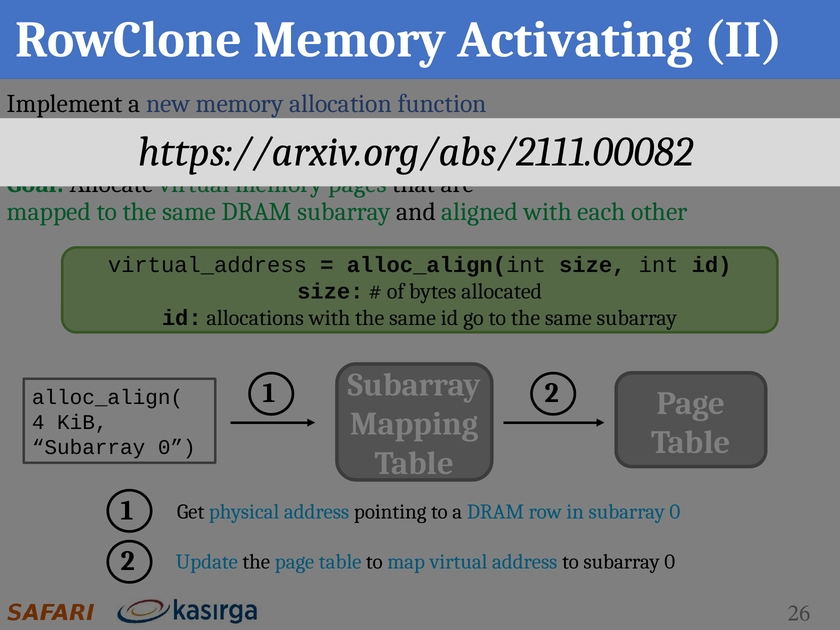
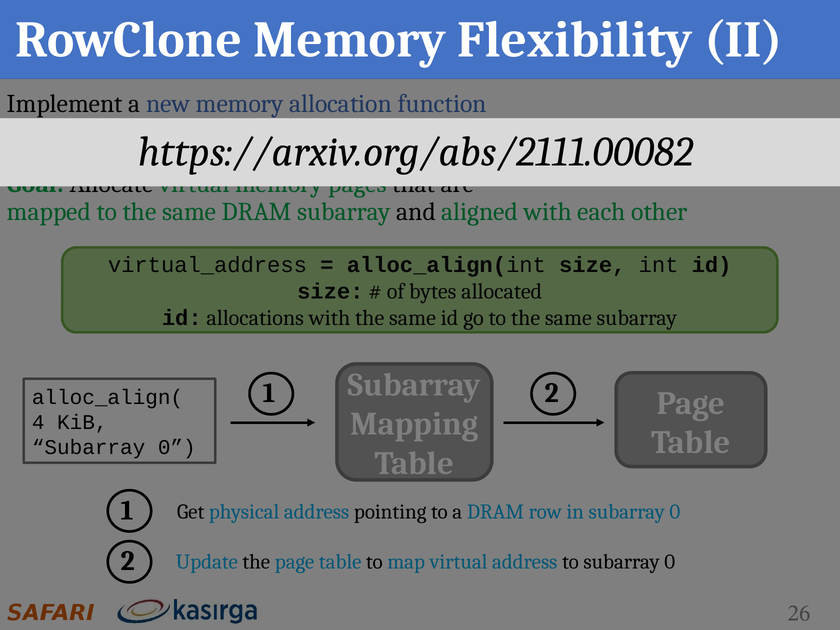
Activating: Activating -> Flexibility (575, 40)
